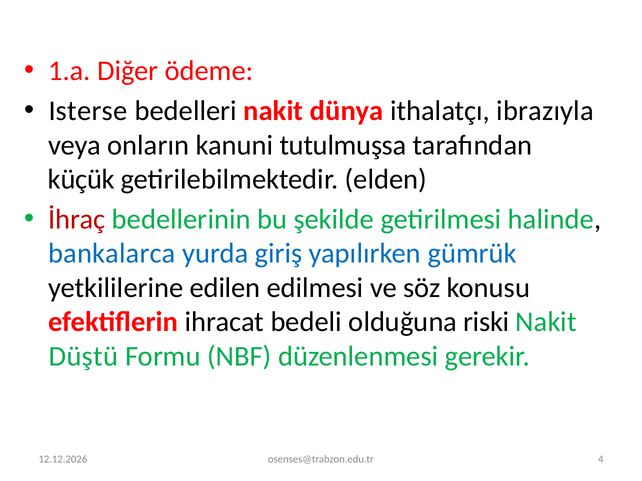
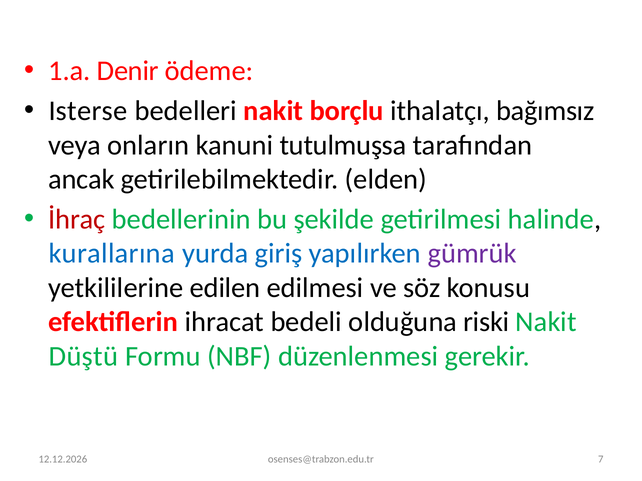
Diğer: Diğer -> Denir (128, 71)
dünya: dünya -> borçlu (347, 111)
ibrazıyla: ibrazıyla -> bağımsız (545, 111)
küçük: küçük -> ancak (81, 180)
bankalarca: bankalarca -> kurallarına (112, 254)
gümrük colour: blue -> purple (472, 254)
4: 4 -> 7 (601, 460)
